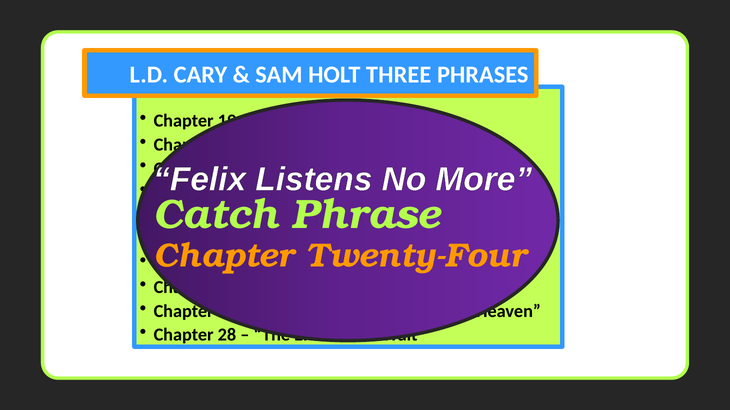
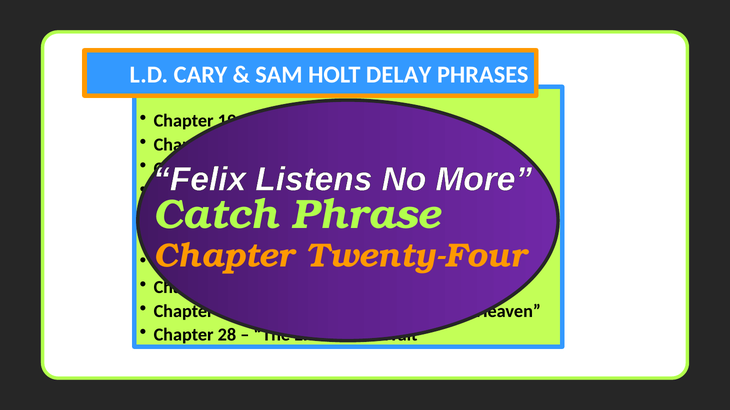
THREE: THREE -> DELAY (399, 75)
